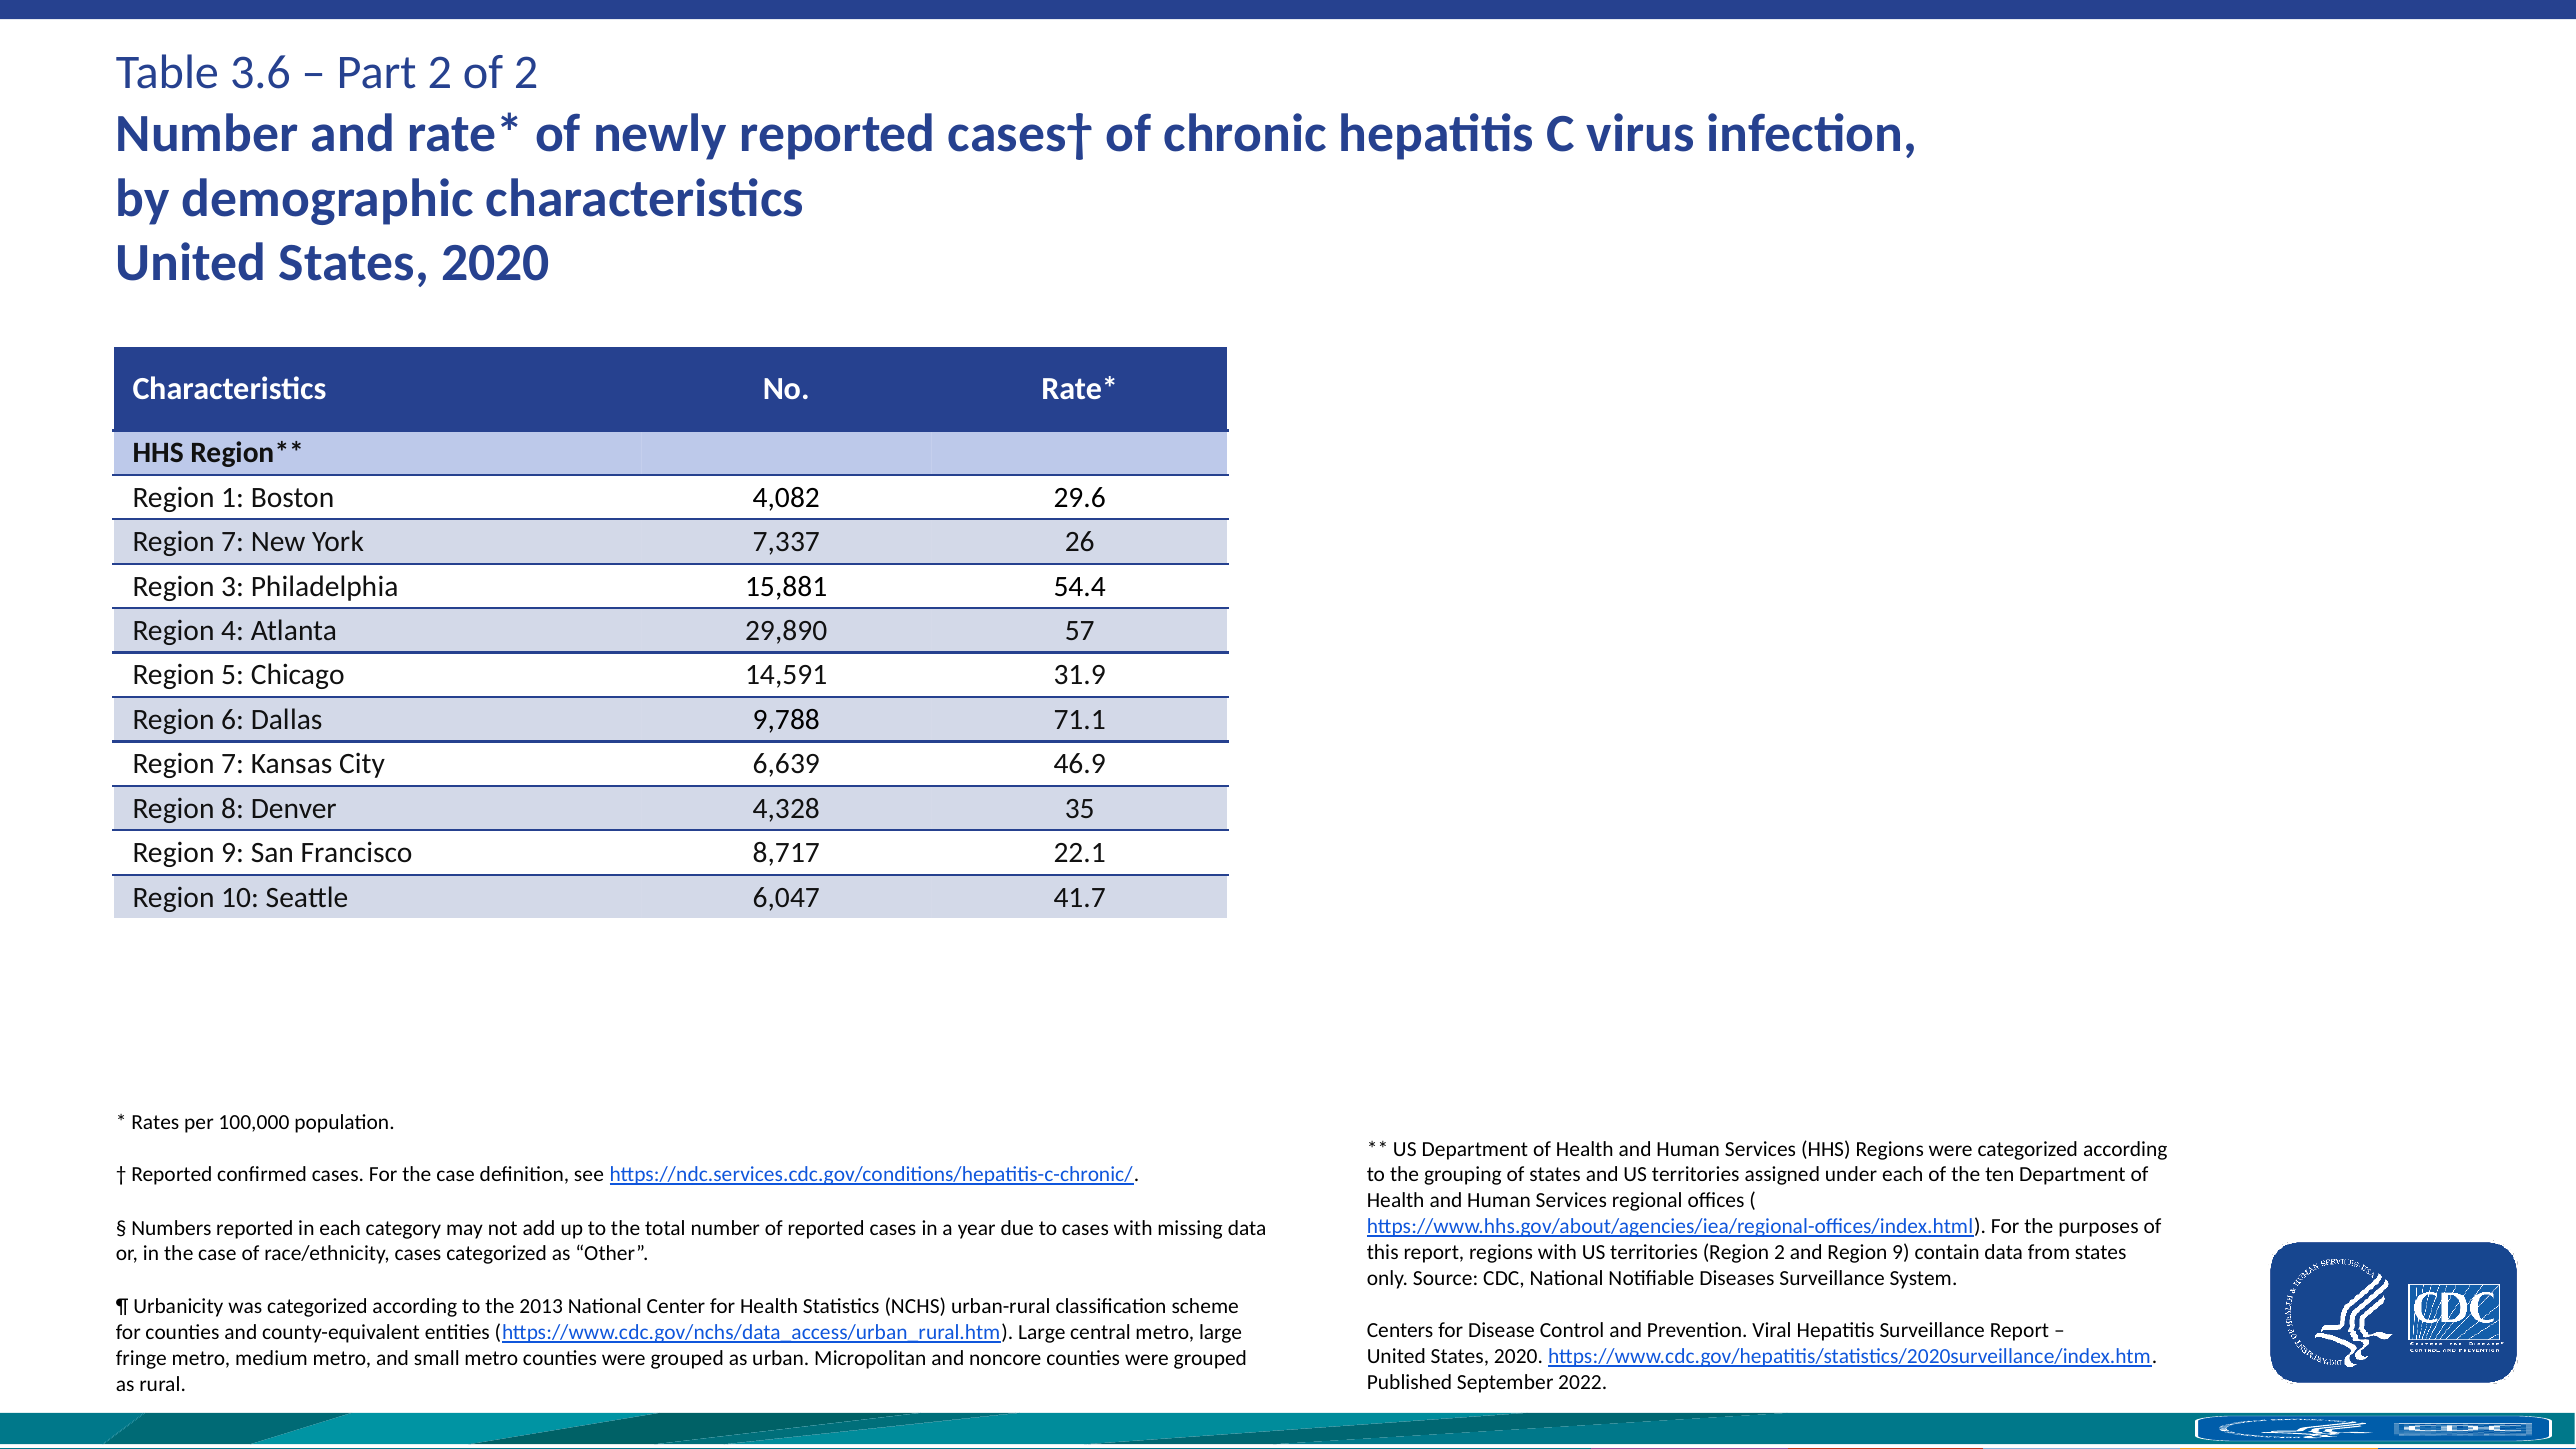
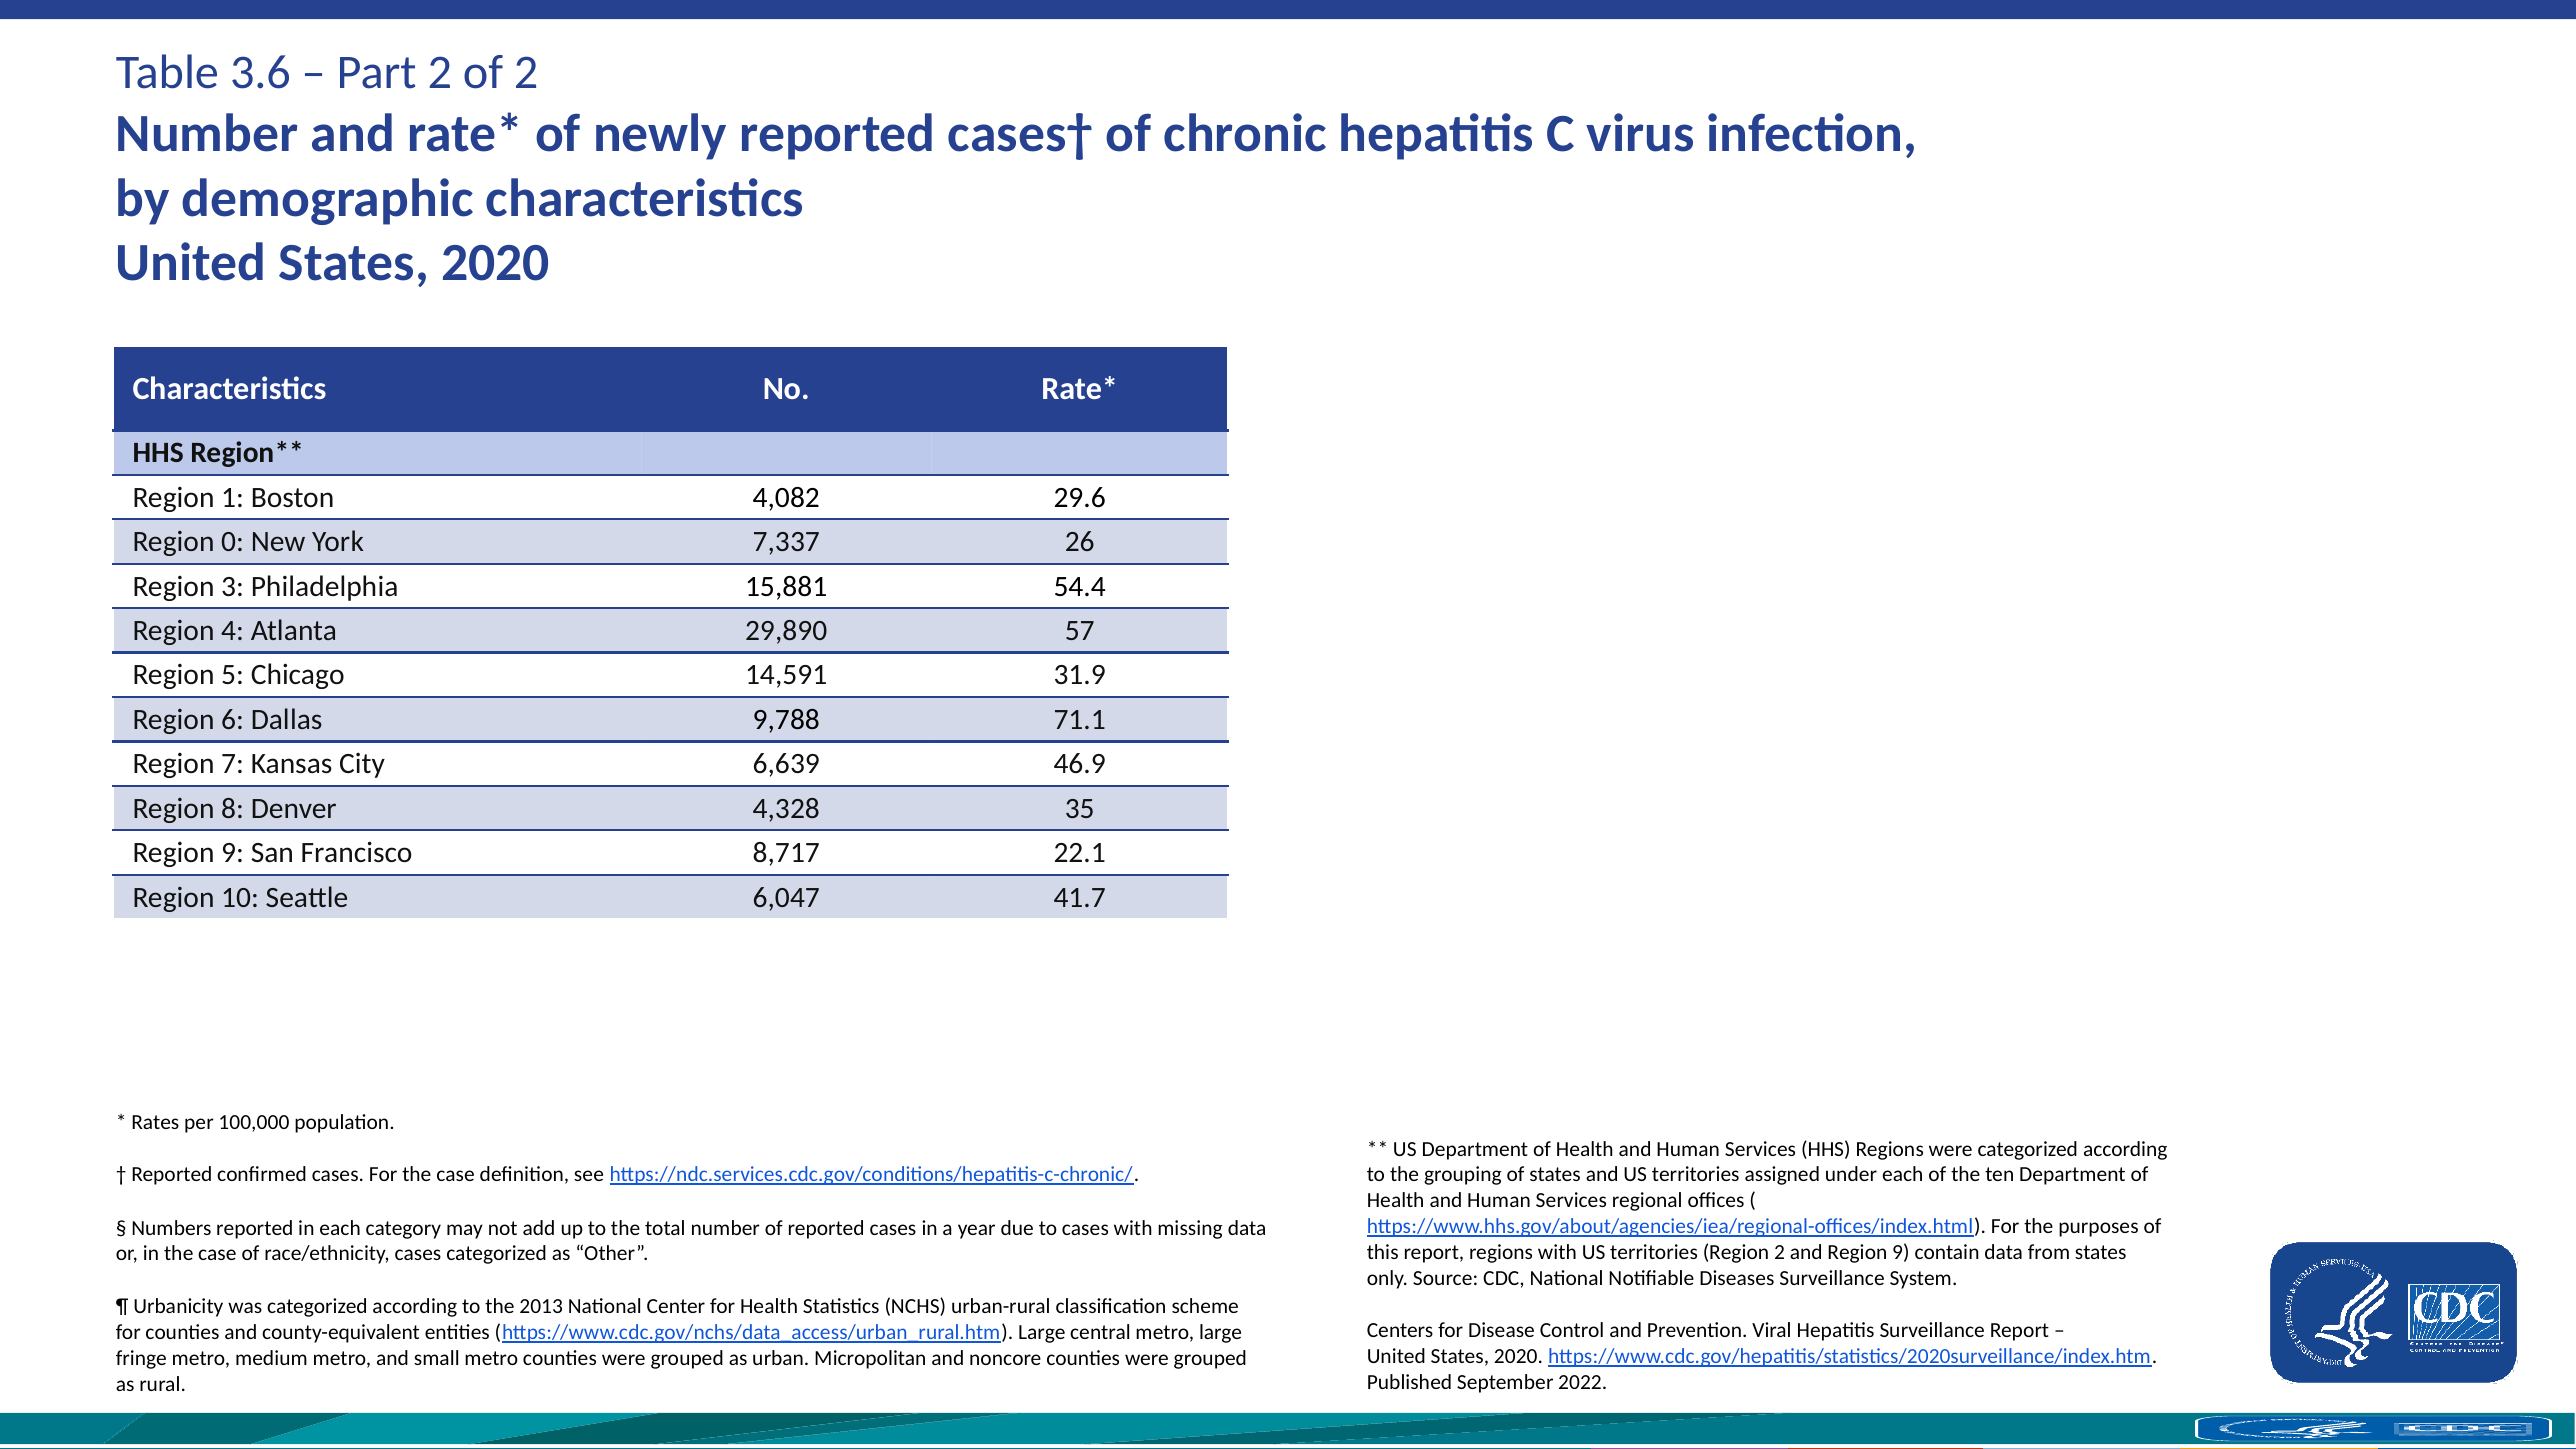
7: 7 -> 0 (233, 542)
